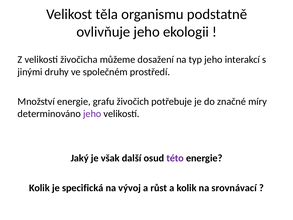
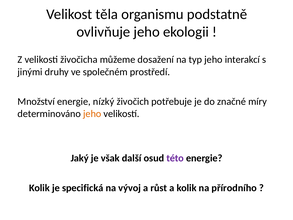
grafu: grafu -> nízký (104, 101)
jeho colour: purple -> orange (92, 114)
srovnávací: srovnávací -> přírodního (234, 188)
